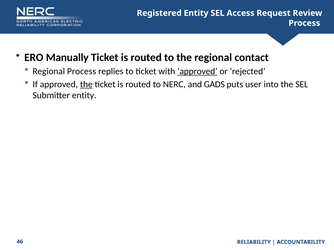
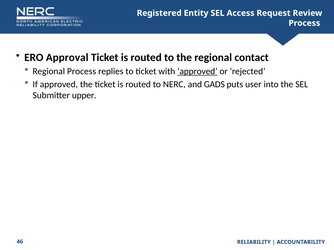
Manually: Manually -> Approval (67, 58)
the underline: present -> none (86, 84)
Submitter entity: entity -> upper (84, 96)
